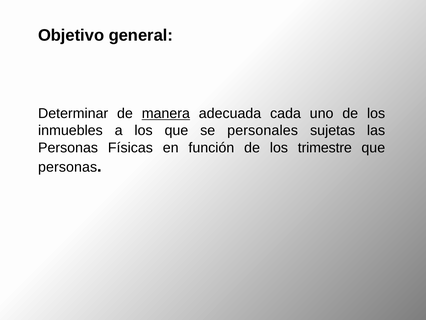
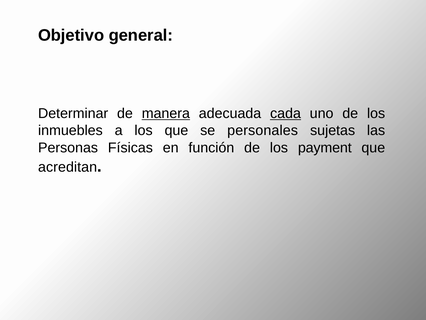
cada underline: none -> present (285, 113)
trimestre: trimestre -> payment (325, 147)
personas: personas -> acreditan (68, 167)
